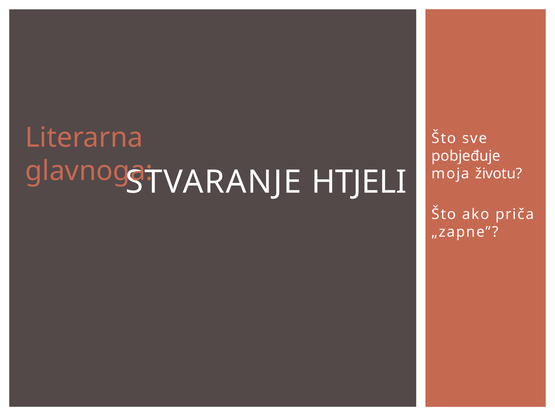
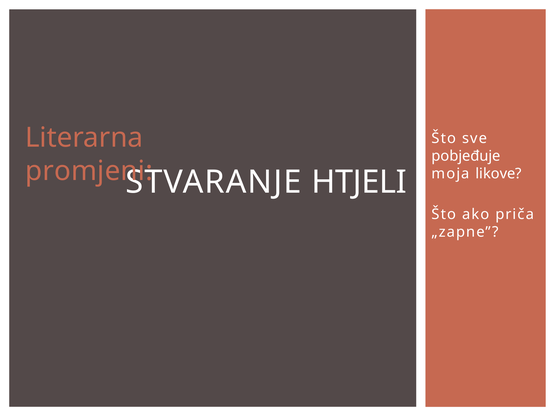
glavnoga: glavnoga -> promjeni (89, 171)
životu: životu -> likove (499, 174)
